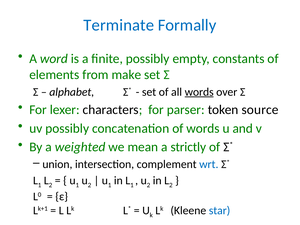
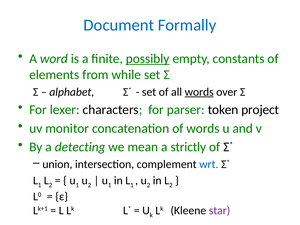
Terminate: Terminate -> Document (119, 25)
possibly underline: none -> present (148, 59)
make: make -> while (126, 75)
source: source -> project (260, 110)
uv possibly: possibly -> monitor (67, 128)
weighted: weighted -> detecting (80, 147)
star colour: blue -> purple (220, 211)
